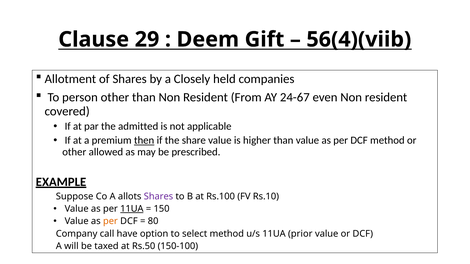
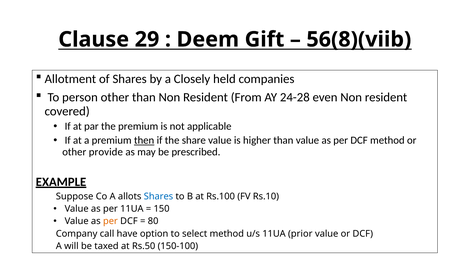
56(4)(viib: 56(4)(viib -> 56(8)(viib (359, 39)
24-67: 24-67 -> 24-28 (295, 98)
the admitted: admitted -> premium (138, 126)
allowed: allowed -> provide (106, 152)
Shares colour: purple -> blue (158, 197)
11UA underline: present -> none (132, 209)
